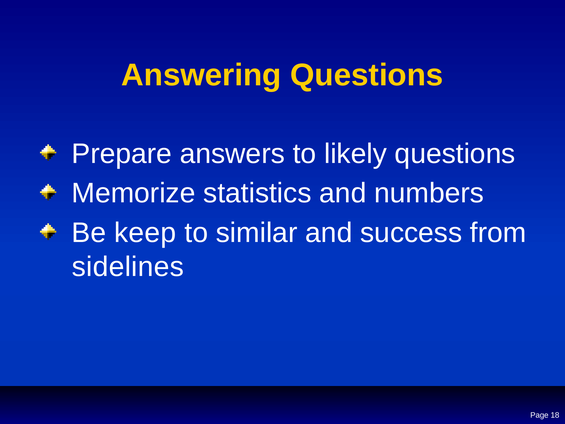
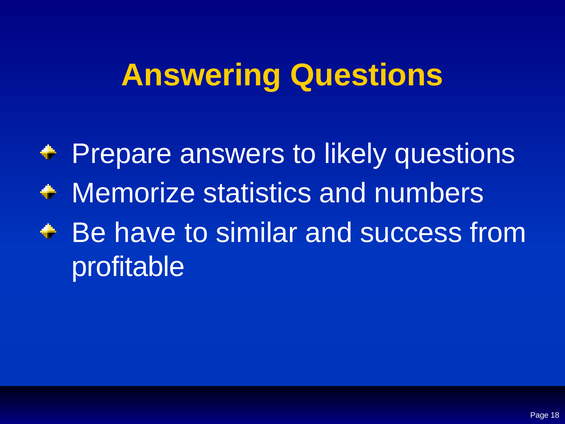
keep: keep -> have (145, 233)
sidelines: sidelines -> profitable (128, 267)
